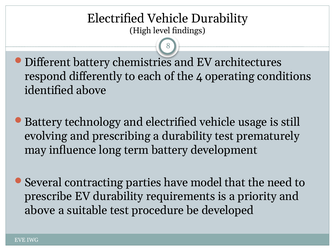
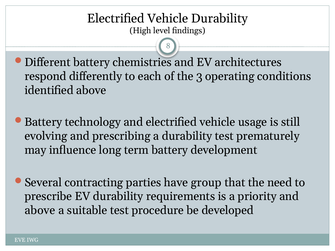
4: 4 -> 3 (199, 76)
model: model -> group (206, 183)
